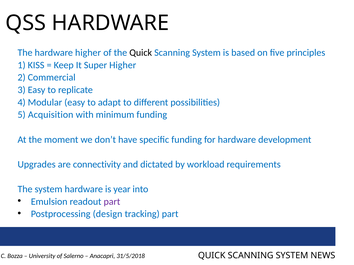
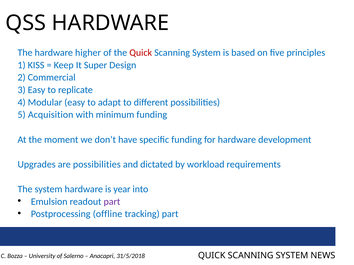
Quick colour: black -> red (141, 53)
Super Higher: Higher -> Design (123, 65)
are connectivity: connectivity -> possibilities (97, 165)
design: design -> offline (108, 214)
